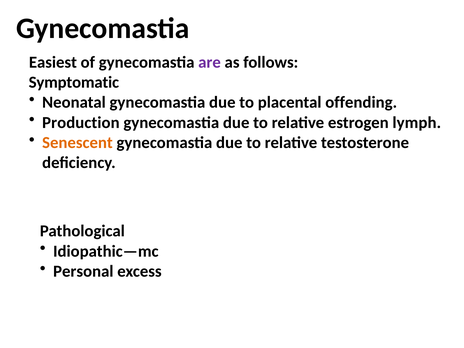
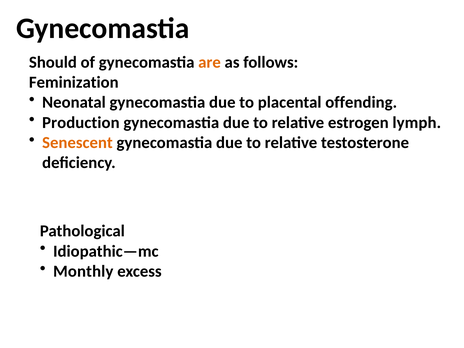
Easiest: Easiest -> Should (53, 62)
are colour: purple -> orange (210, 62)
Symptomatic: Symptomatic -> Feminization (74, 82)
Personal: Personal -> Monthly (83, 271)
